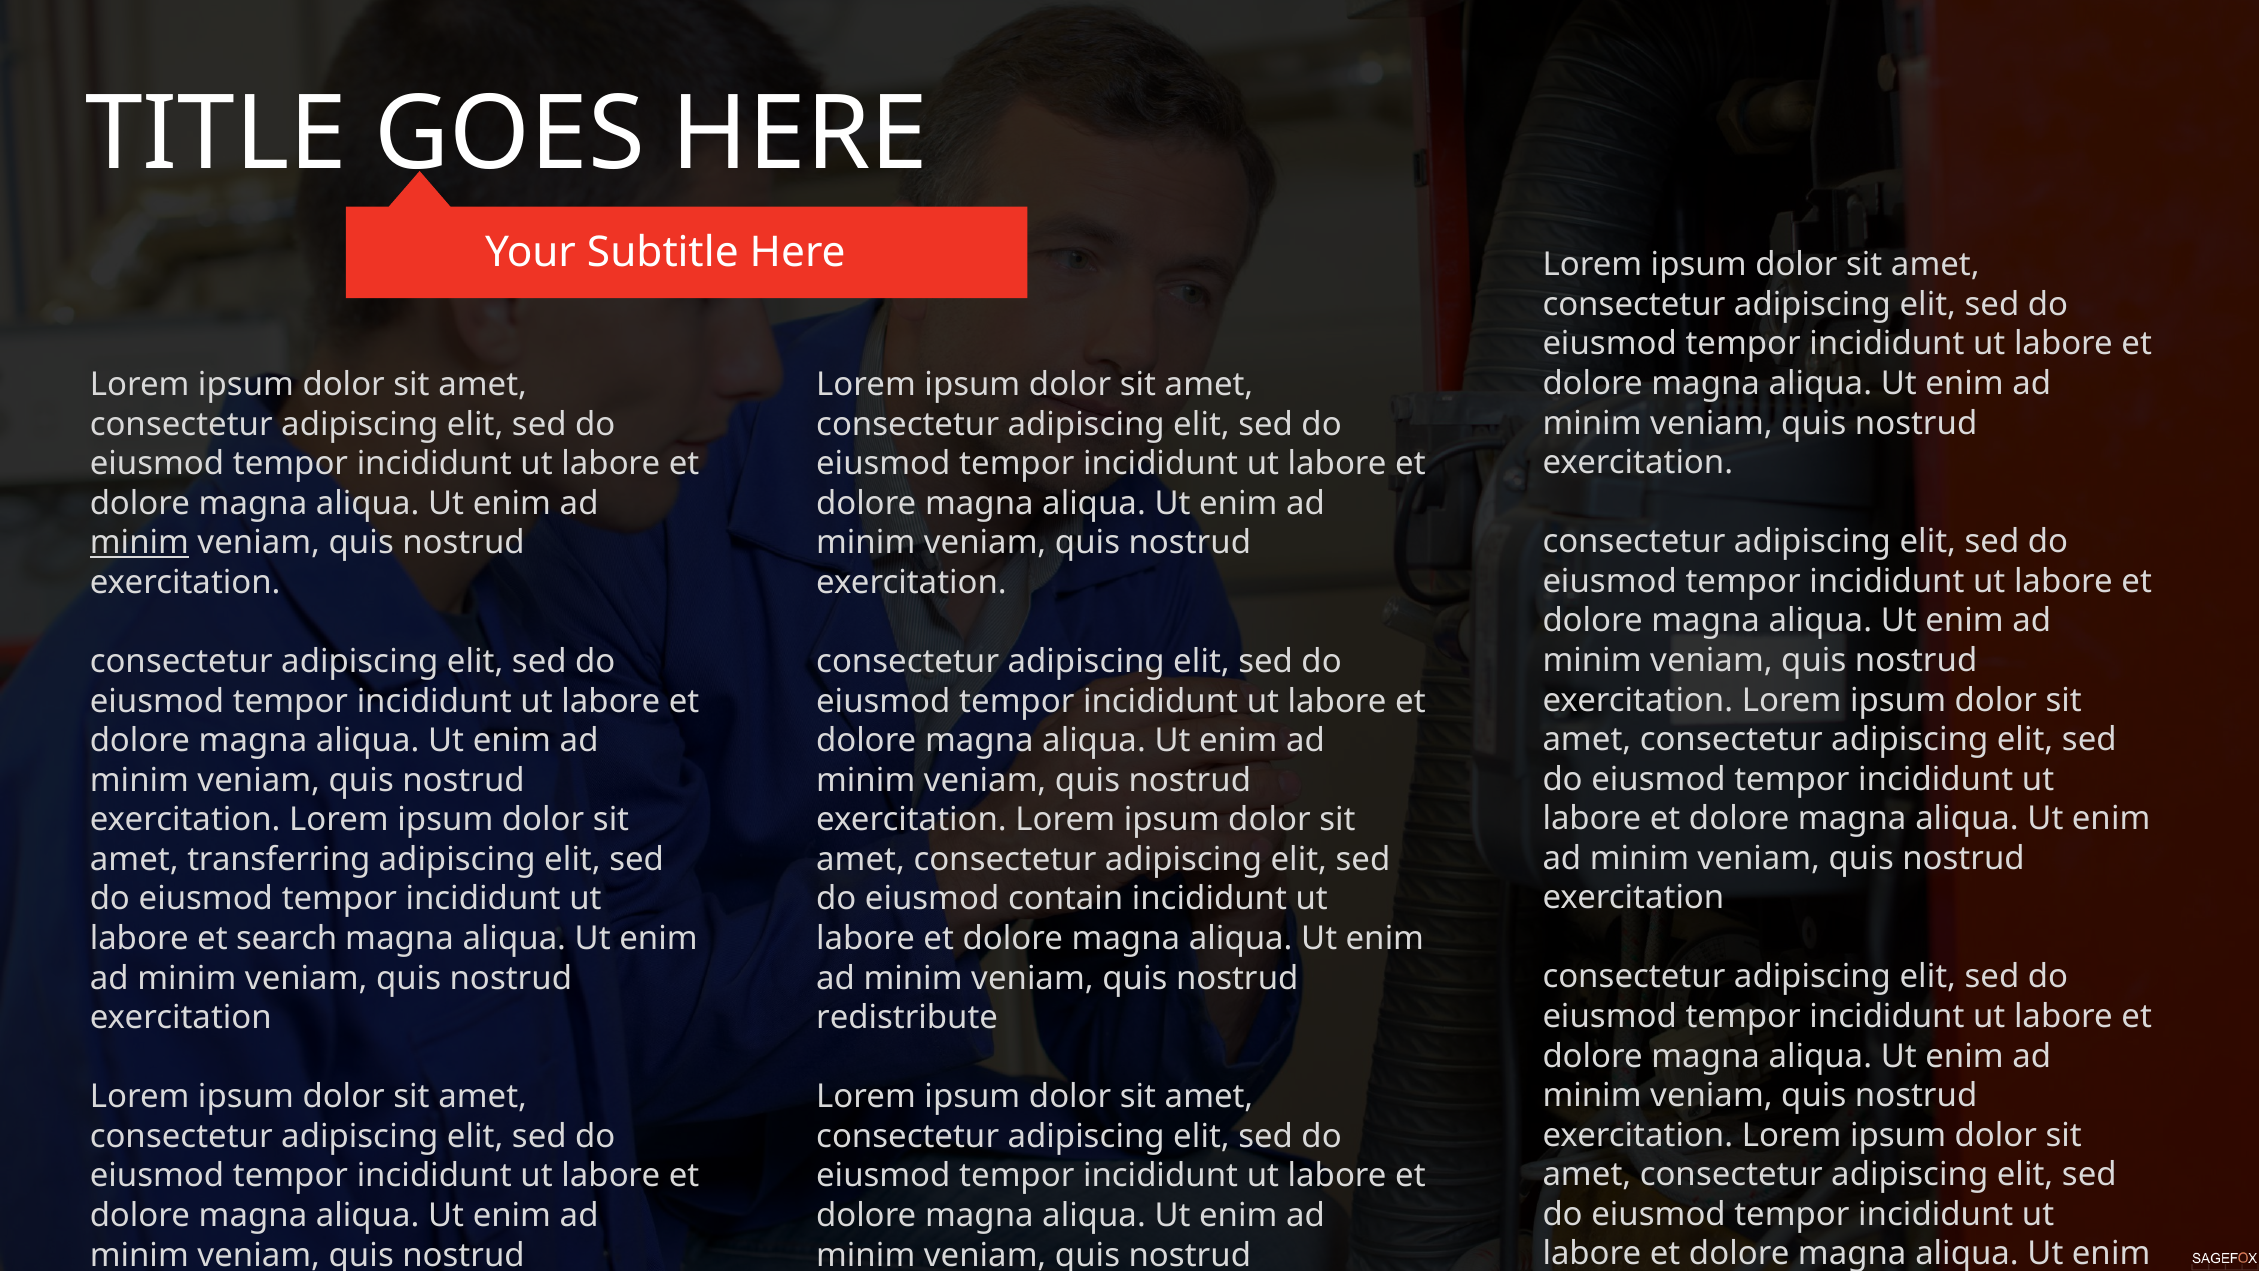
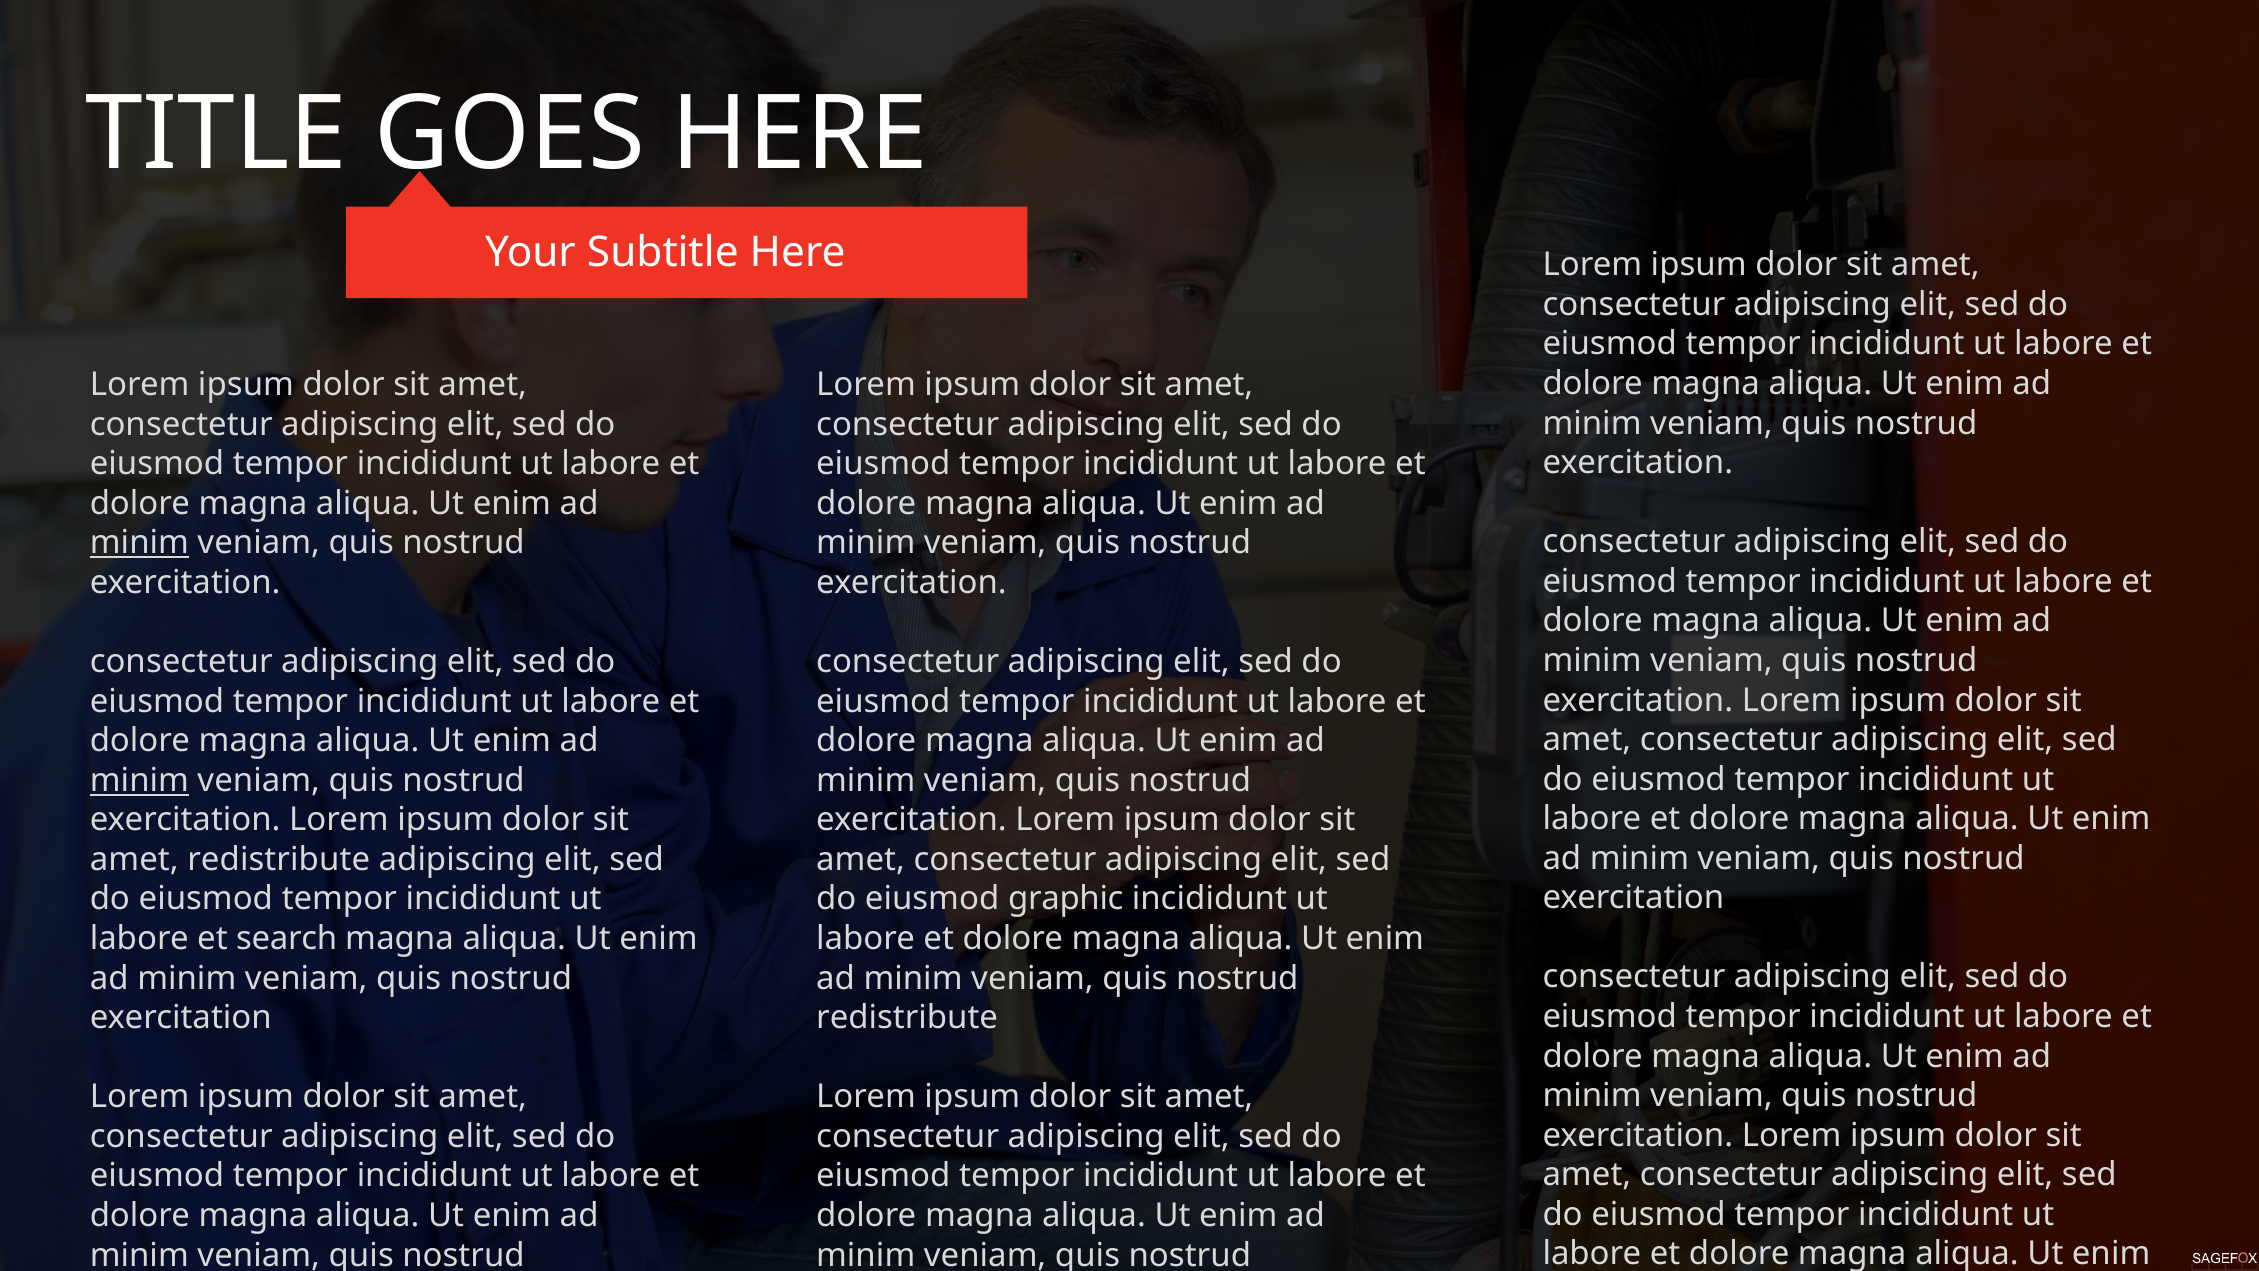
minim underline: none -> present (139, 780)
amet transferring: transferring -> redistribute (279, 859)
contain: contain -> graphic (1066, 899)
